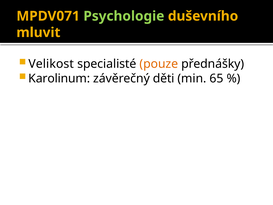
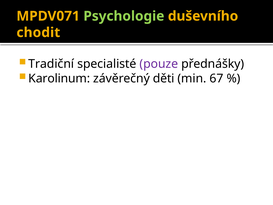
mluvit: mluvit -> chodit (38, 32)
Velikost: Velikost -> Tradiční (51, 64)
pouze colour: orange -> purple (159, 64)
65: 65 -> 67 (216, 78)
